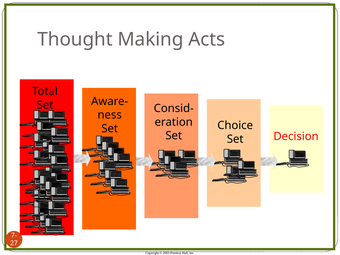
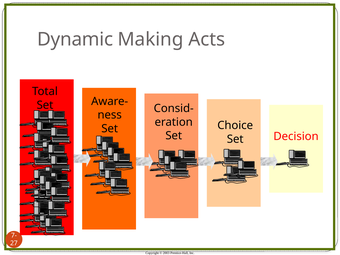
Thought: Thought -> Dynamic (75, 39)
